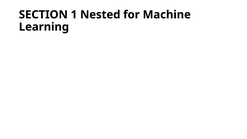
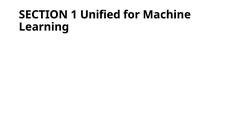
Nested: Nested -> Unified (100, 15)
